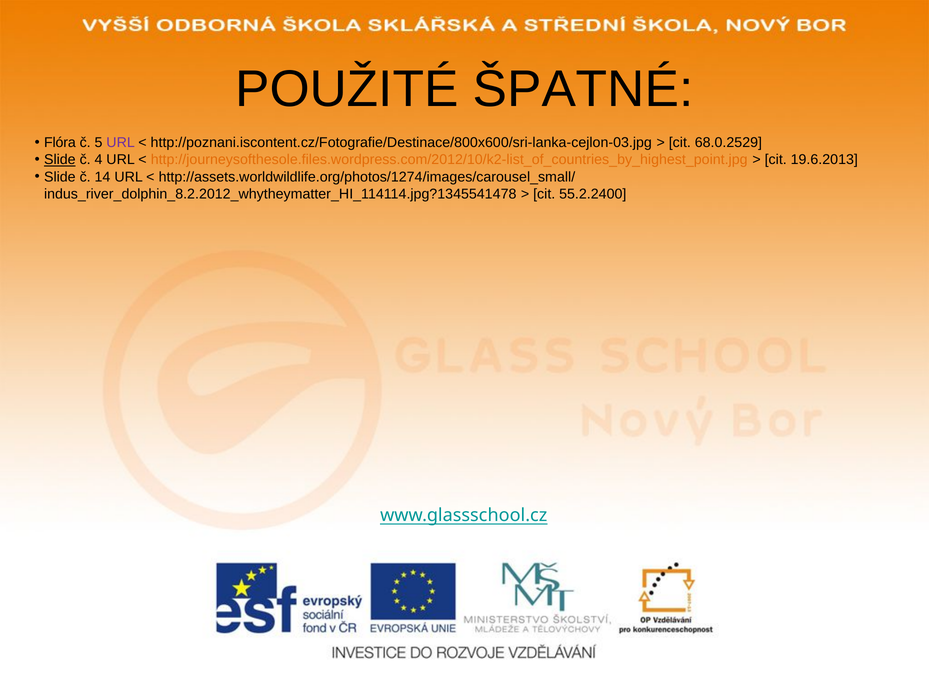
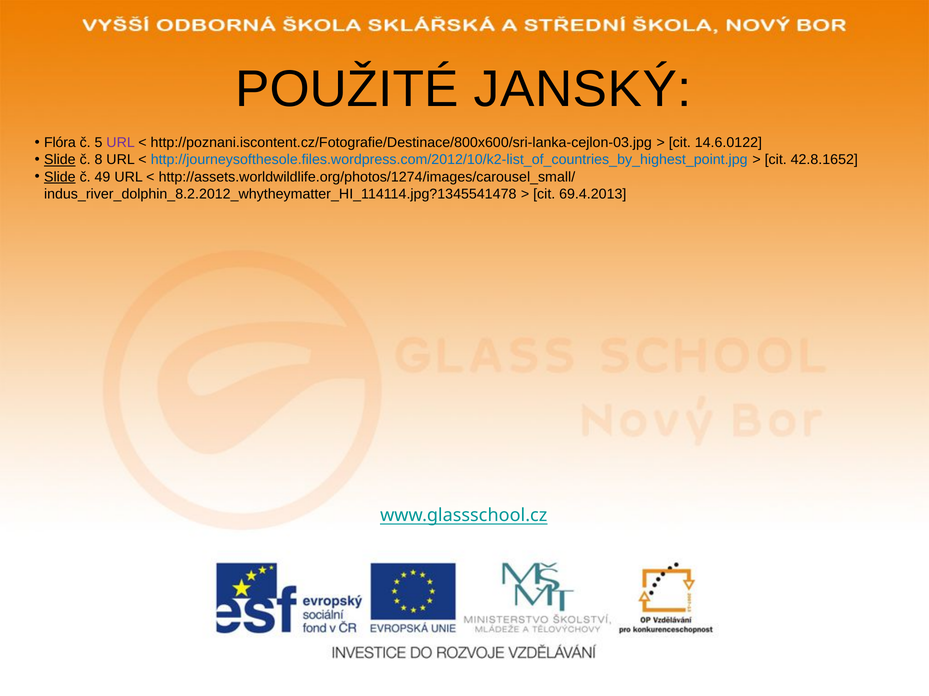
ŠPATNÉ: ŠPATNÉ -> JANSKÝ (583, 90)
68.0.2529: 68.0.2529 -> 14.6.0122 (728, 143)
4: 4 -> 8 (99, 160)
http://journeysofthesole.files.wordpress.com/2012/10/k2-list_of_countries_by_highest_point.jpg colour: orange -> blue (449, 160)
19.6.2013: 19.6.2013 -> 42.8.1652 (824, 160)
Slide underline: none -> present (60, 177)
14: 14 -> 49 (102, 177)
55.2.2400: 55.2.2400 -> 69.4.2013 (593, 194)
